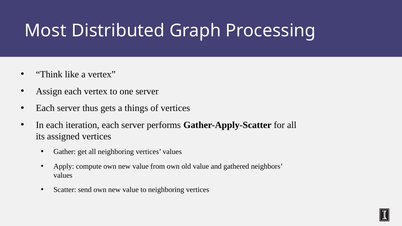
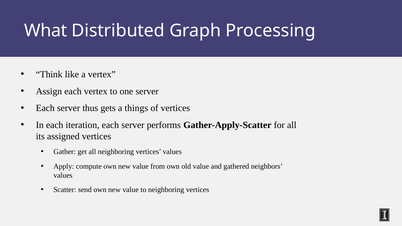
Most: Most -> What (46, 31)
